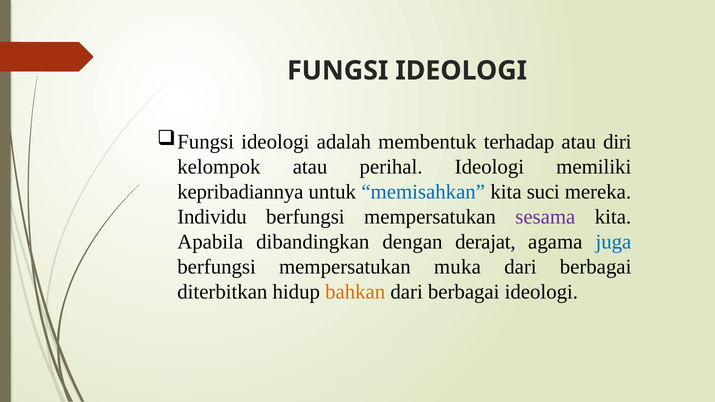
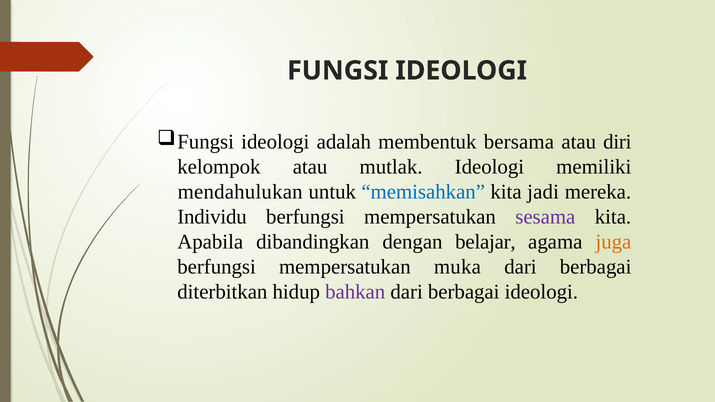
terhadap: terhadap -> bersama (519, 142)
perihal: perihal -> mutlak (391, 167)
kepribadiannya: kepribadiannya -> mendahulukan (240, 192)
suci: suci -> jadi (543, 192)
derajat: derajat -> belajar (485, 242)
juga colour: blue -> orange (613, 242)
bahkan colour: orange -> purple (355, 292)
